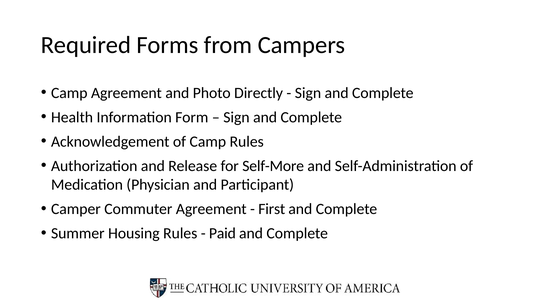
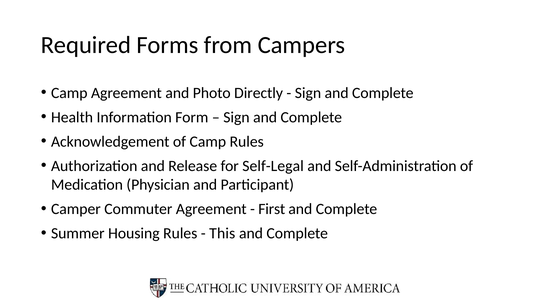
Self-More: Self-More -> Self-Legal (273, 166)
Paid: Paid -> This (222, 233)
